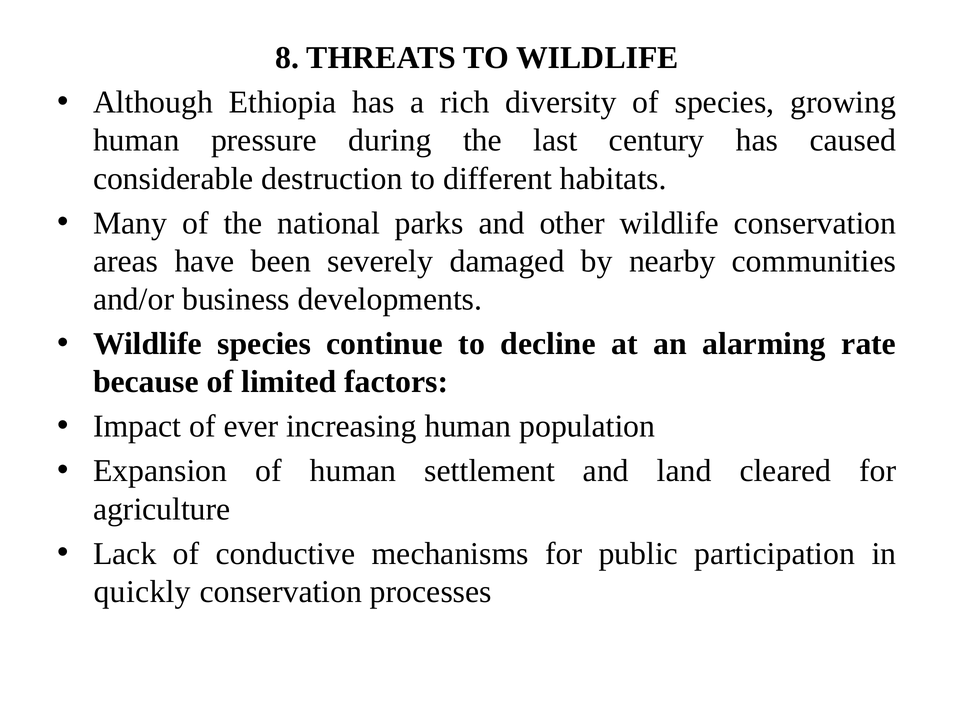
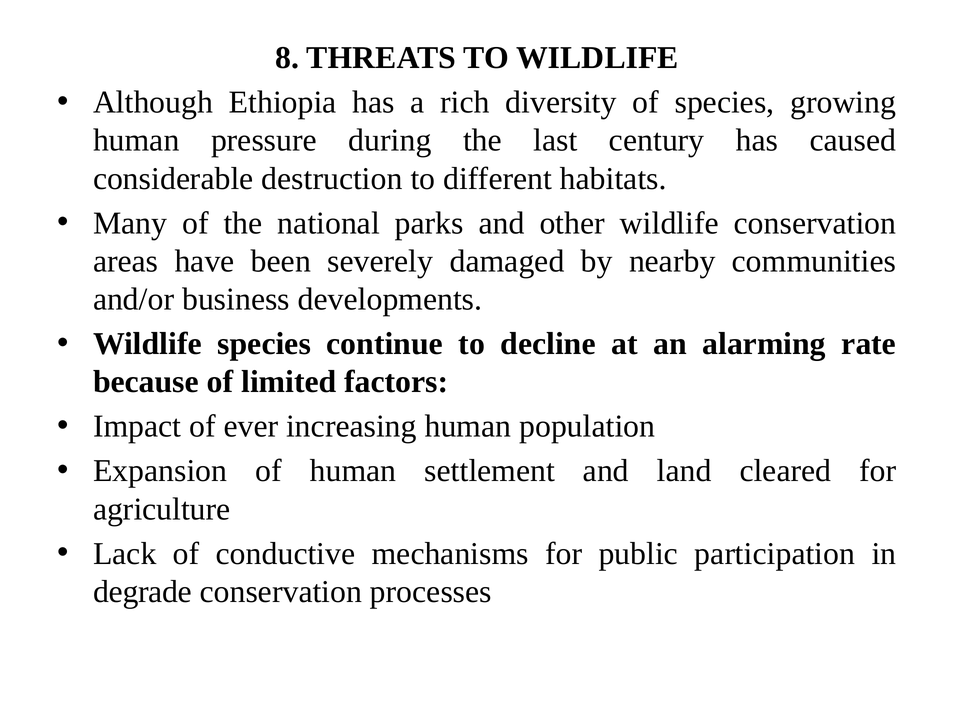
quickly: quickly -> degrade (143, 592)
